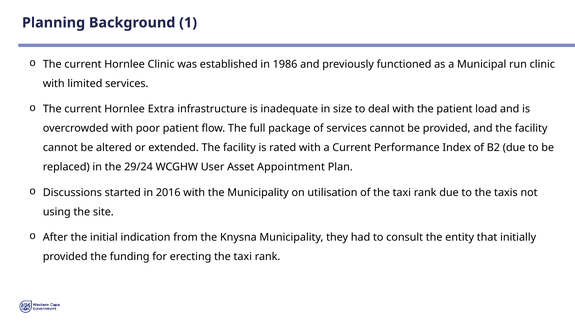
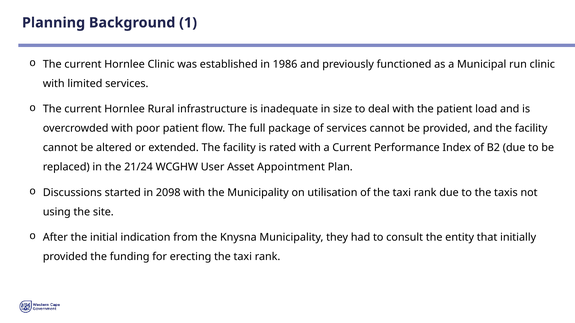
Extra: Extra -> Rural (161, 109)
29/24: 29/24 -> 21/24 (138, 167)
2016: 2016 -> 2098 (168, 193)
